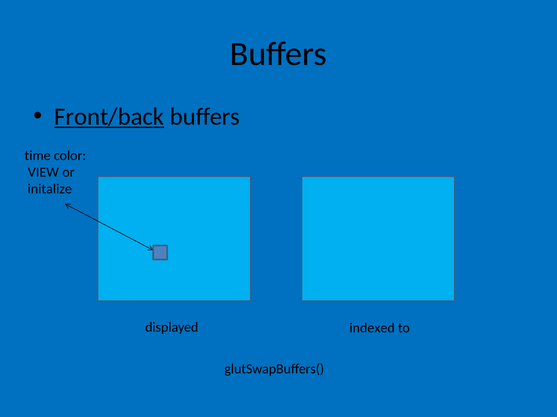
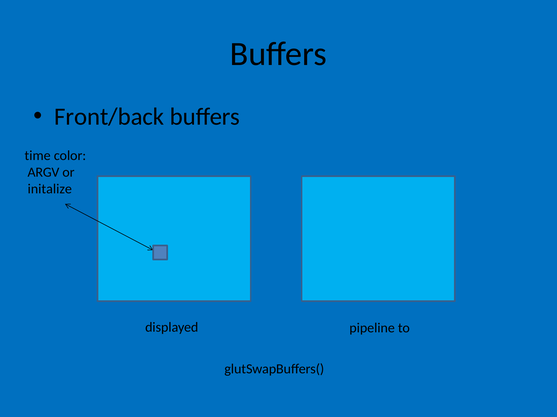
Front/back underline: present -> none (109, 117)
VIEW: VIEW -> ARGV (43, 173)
indexed: indexed -> pipeline (372, 328)
